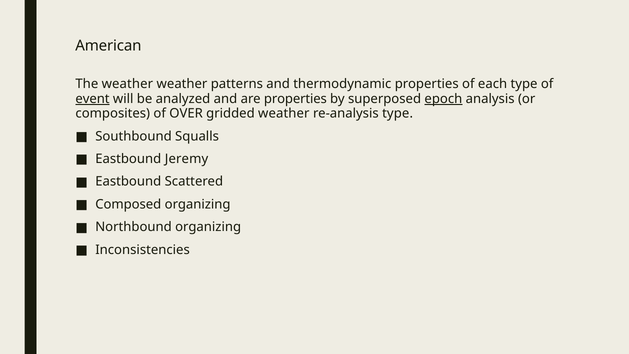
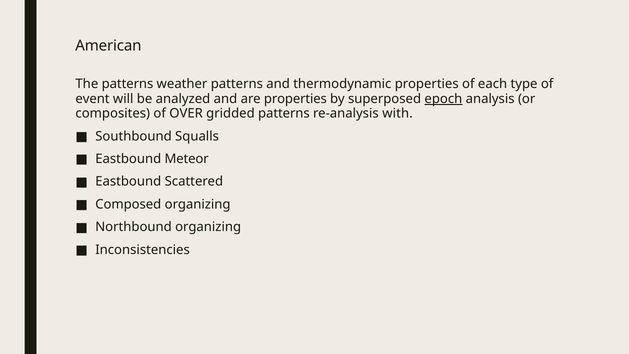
The weather: weather -> patterns (127, 84)
event underline: present -> none (93, 99)
gridded weather: weather -> patterns (284, 114)
re-analysis type: type -> with (398, 114)
Jeremy: Jeremy -> Meteor (187, 159)
